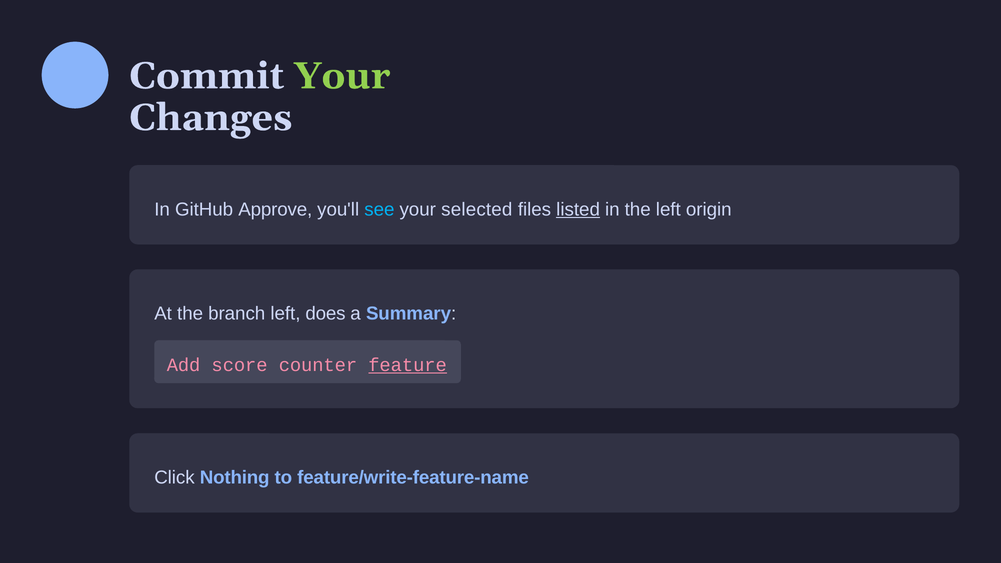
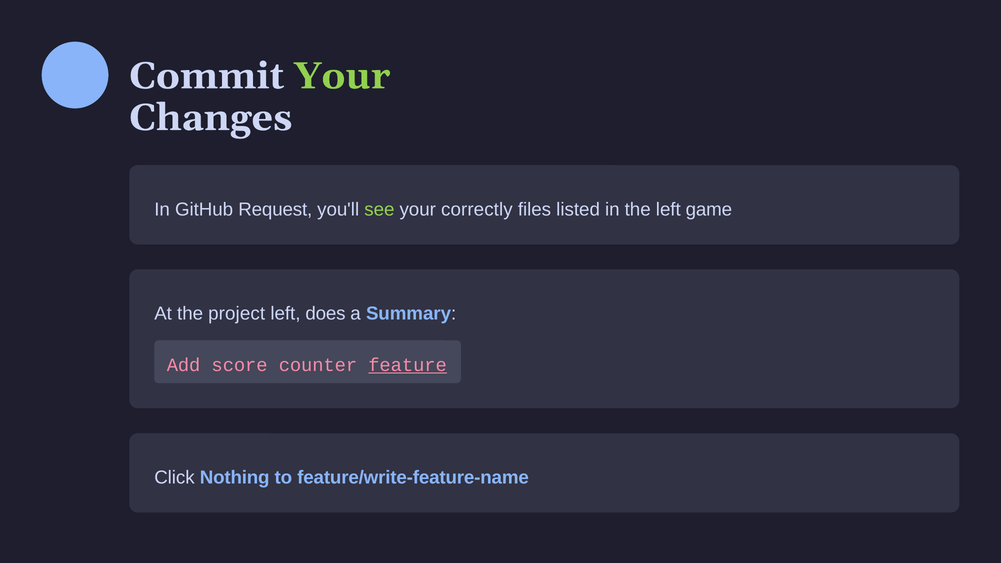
Approve: Approve -> Request (275, 209)
see colour: light blue -> light green (379, 209)
selected: selected -> correctly (477, 209)
listed underline: present -> none (578, 209)
origin: origin -> game (709, 209)
branch: branch -> project (237, 314)
